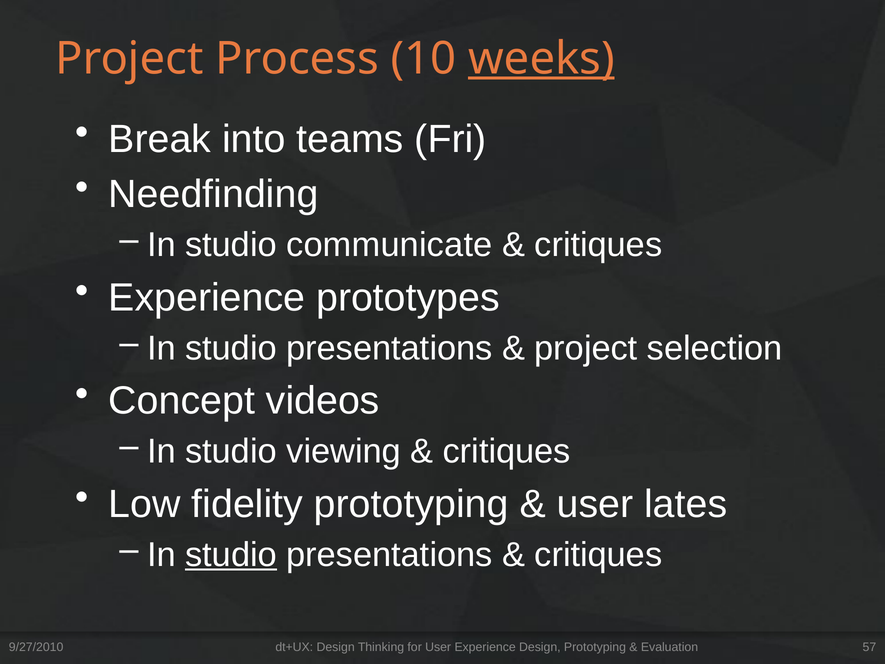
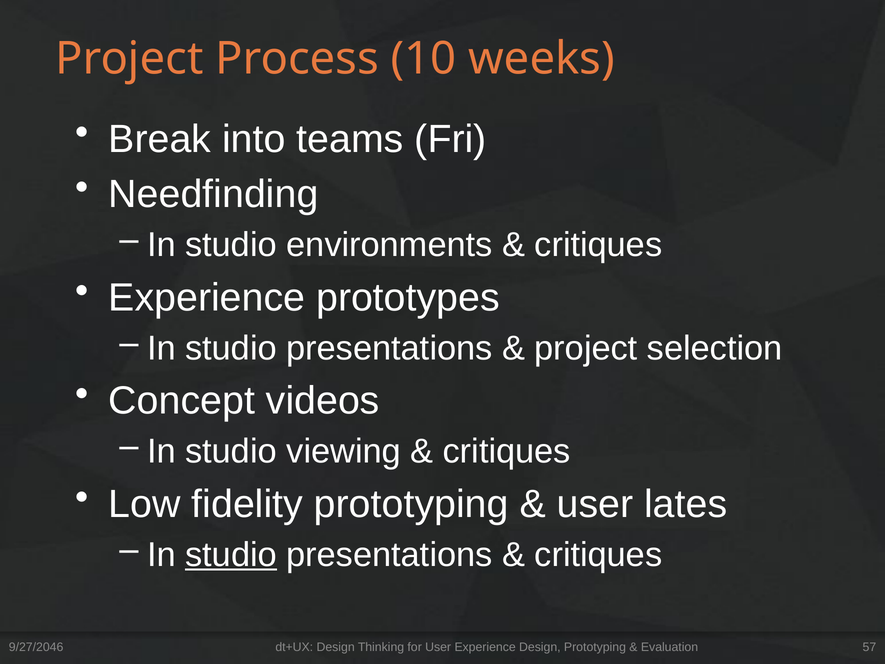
weeks underline: present -> none (541, 58)
communicate: communicate -> environments (389, 245)
9/27/2010: 9/27/2010 -> 9/27/2046 (36, 647)
